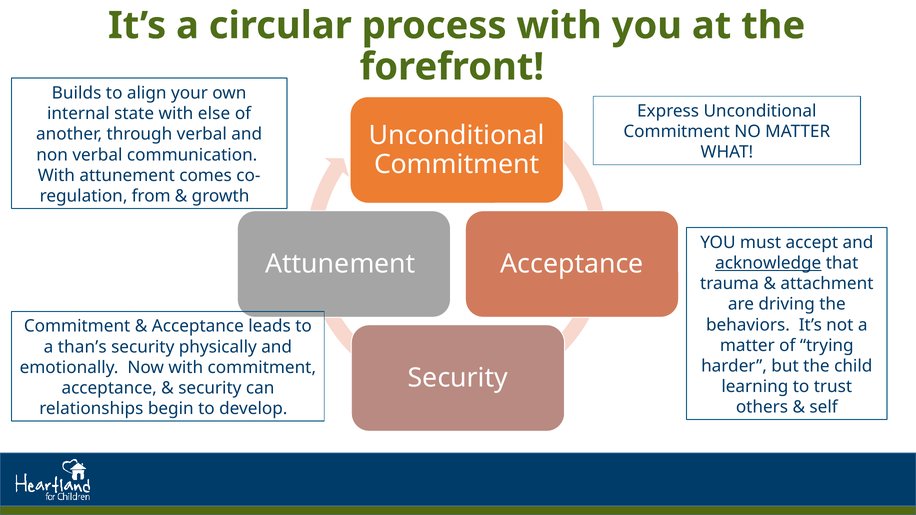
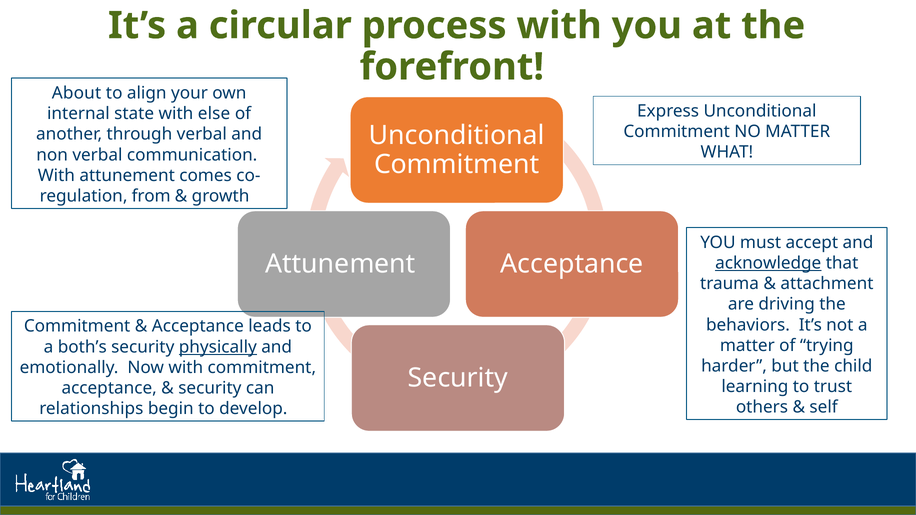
Builds: Builds -> About (77, 93)
than’s: than’s -> both’s (82, 347)
physically underline: none -> present (218, 347)
